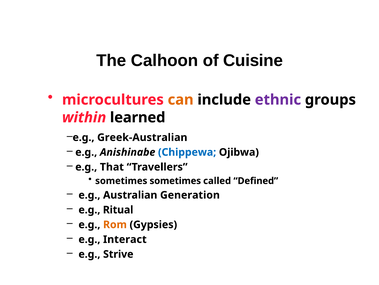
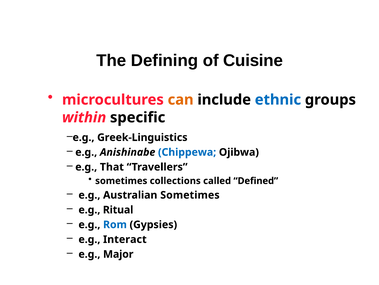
Calhoon: Calhoon -> Defining (165, 60)
ethnic colour: purple -> blue (278, 99)
learned: learned -> specific (138, 117)
Greek-Australian: Greek-Australian -> Greek-Linguistics (142, 137)
sometimes sometimes: sometimes -> collections (175, 180)
Australian Generation: Generation -> Sometimes (190, 195)
Rom colour: orange -> blue (115, 224)
Strive: Strive -> Major (118, 254)
